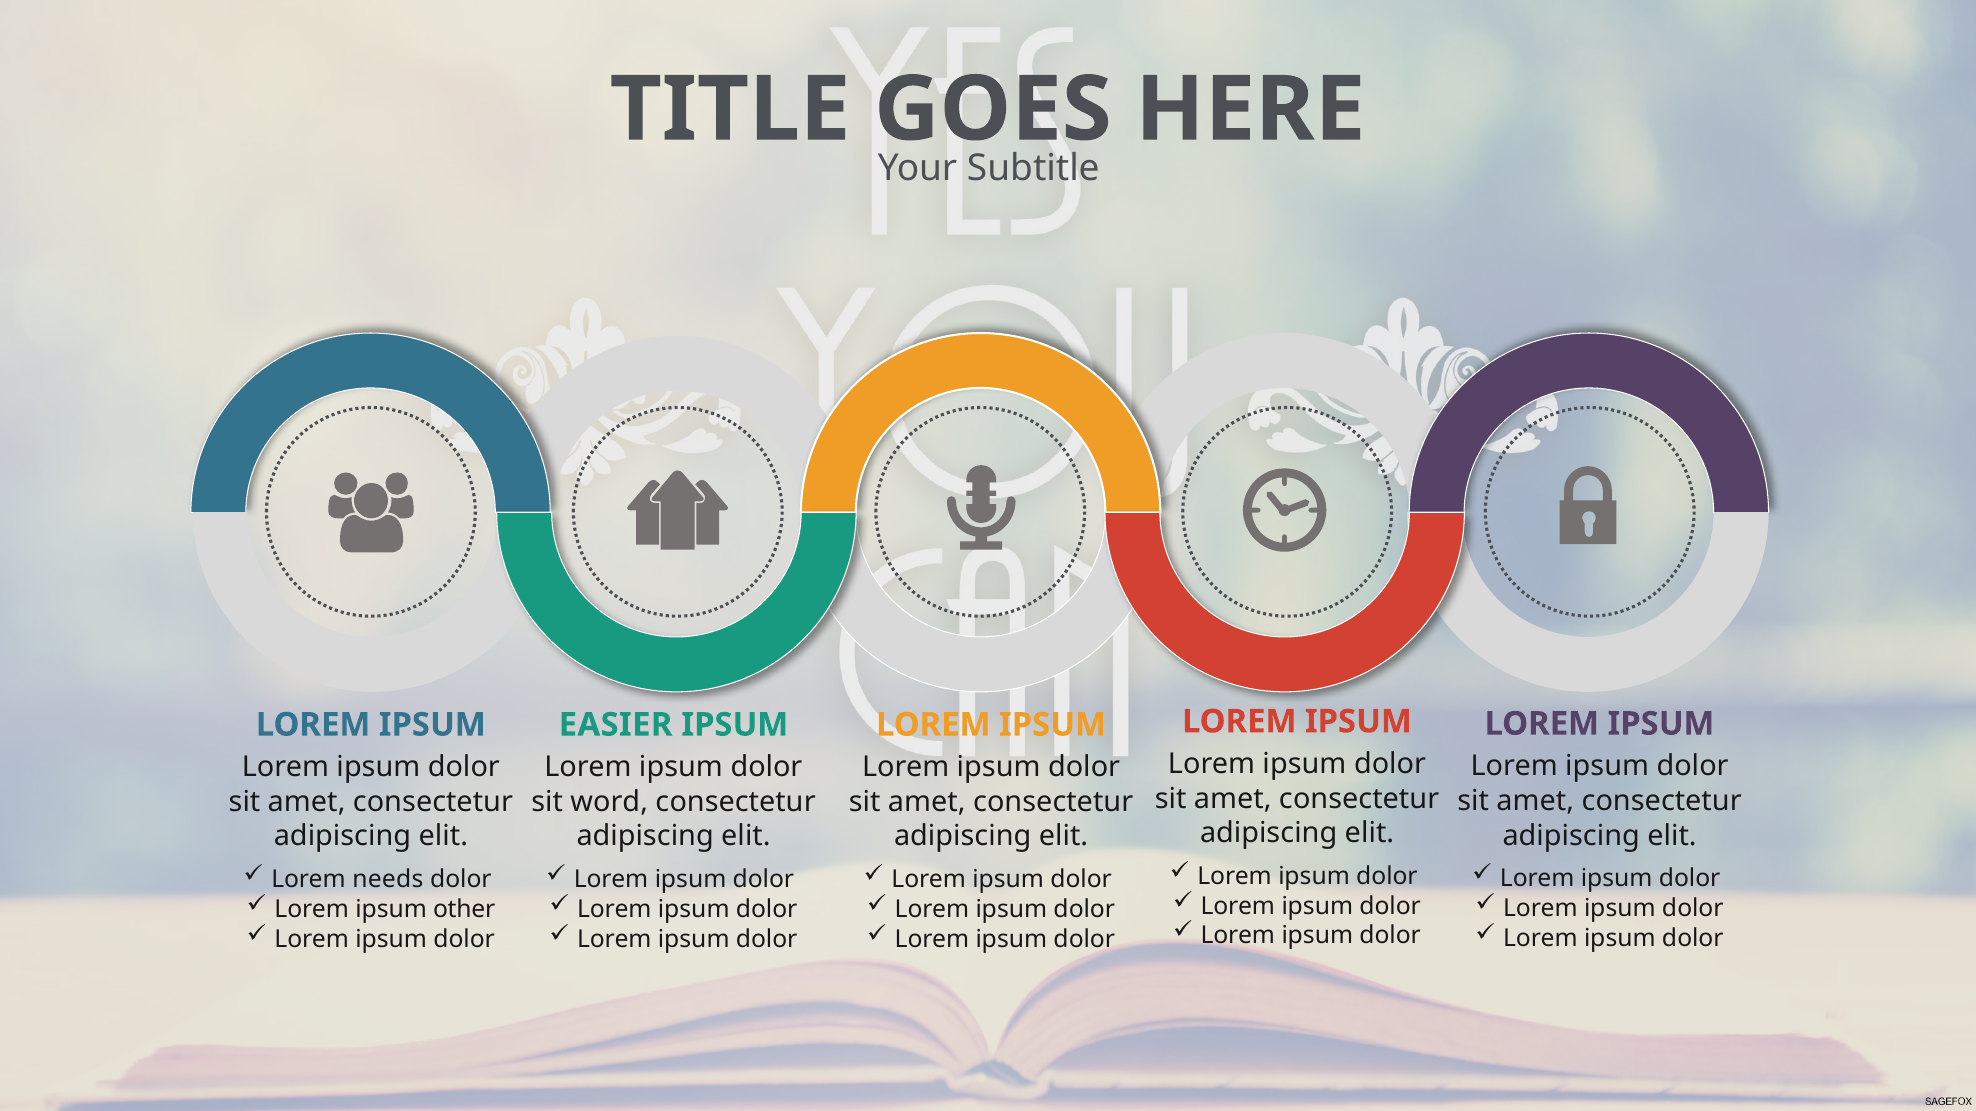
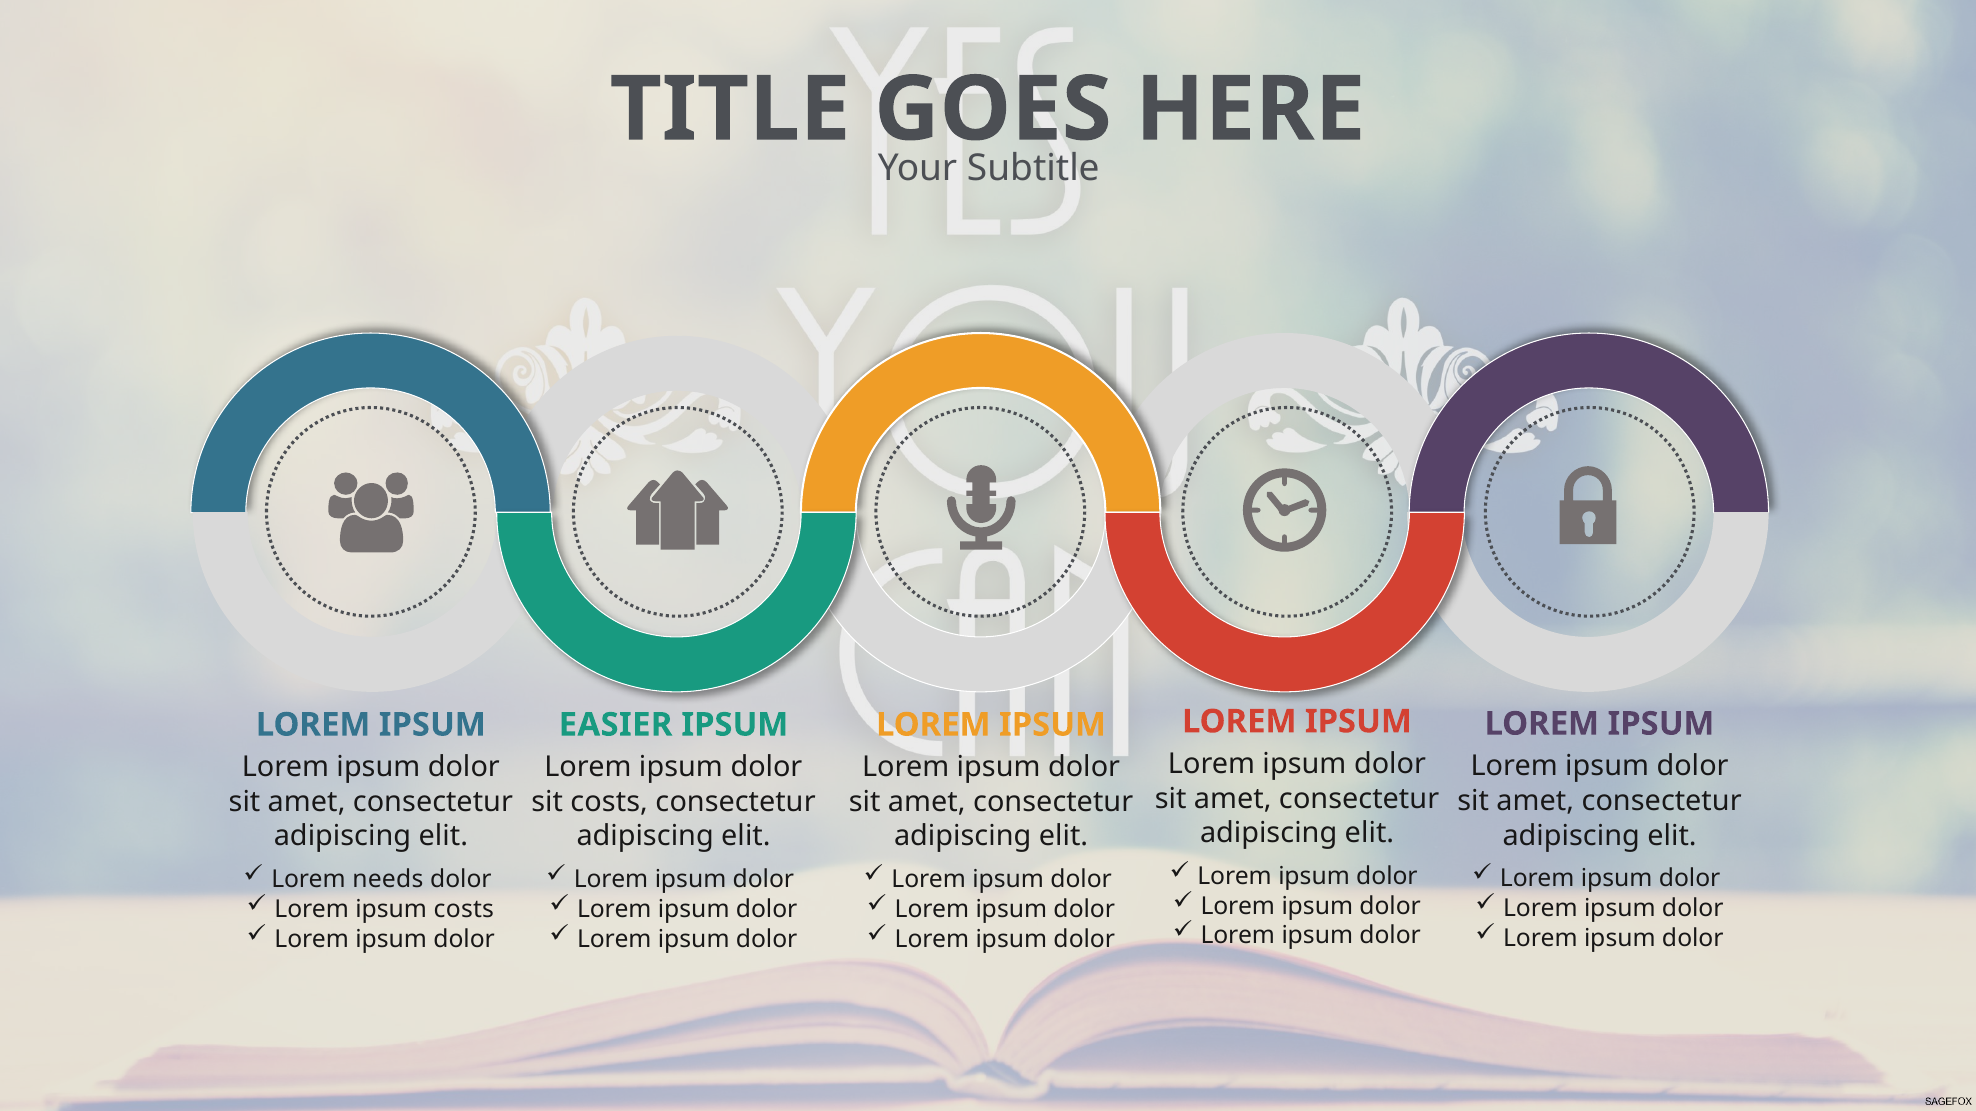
sit word: word -> costs (609, 802)
ipsum other: other -> costs (464, 910)
